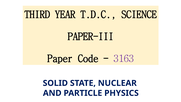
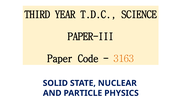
3163 colour: purple -> orange (124, 59)
